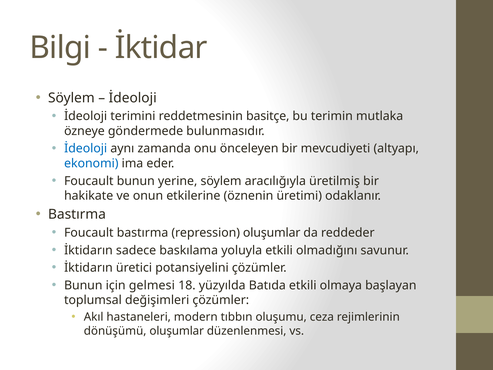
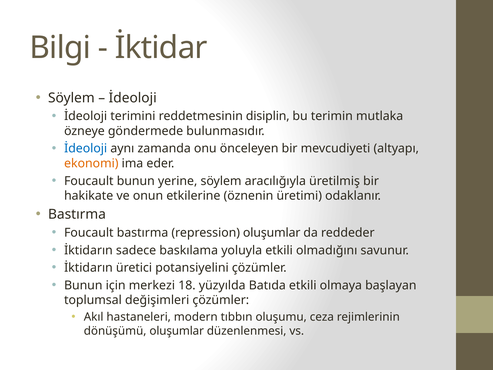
basitçe: basitçe -> disiplin (268, 116)
ekonomi colour: blue -> orange (91, 163)
gelmesi: gelmesi -> merkezi (152, 285)
